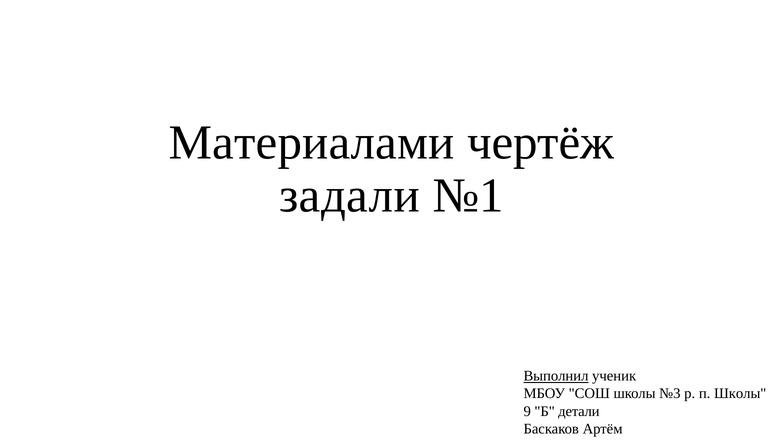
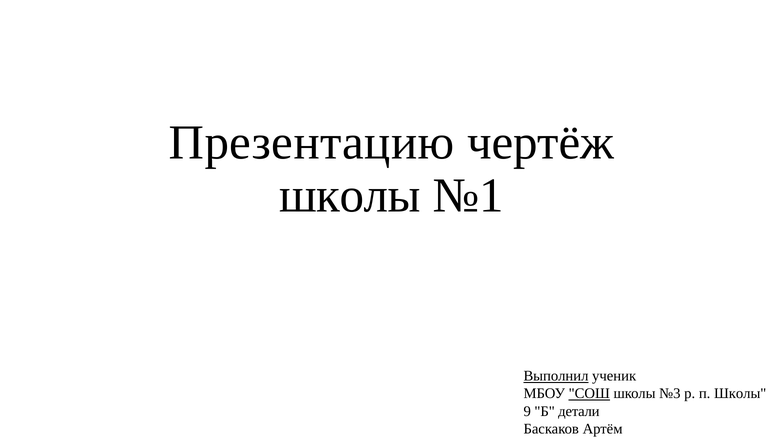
Материалами: Материалами -> Презентацию (311, 143)
задали: задали -> школы (350, 196)
СОШ underline: none -> present (589, 394)
